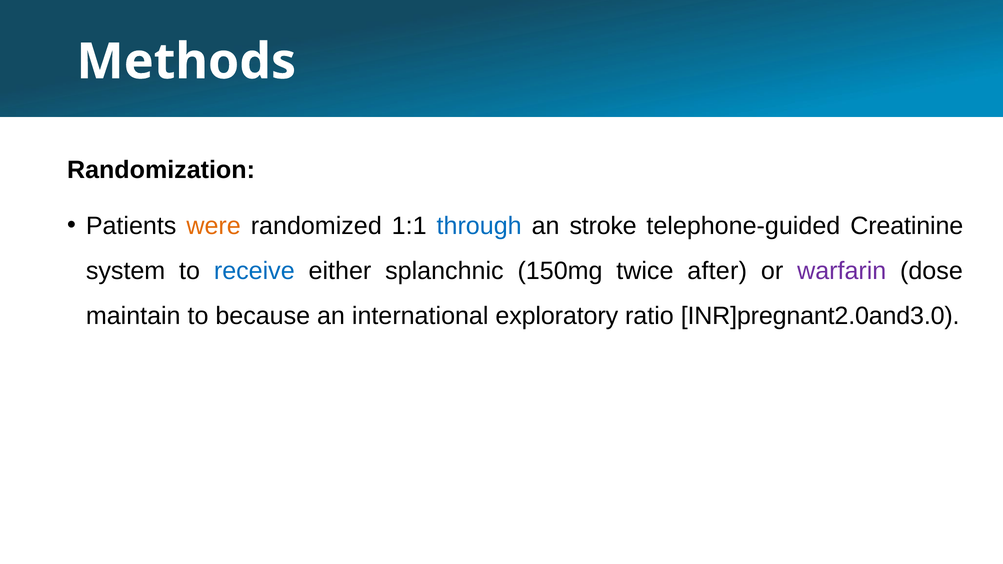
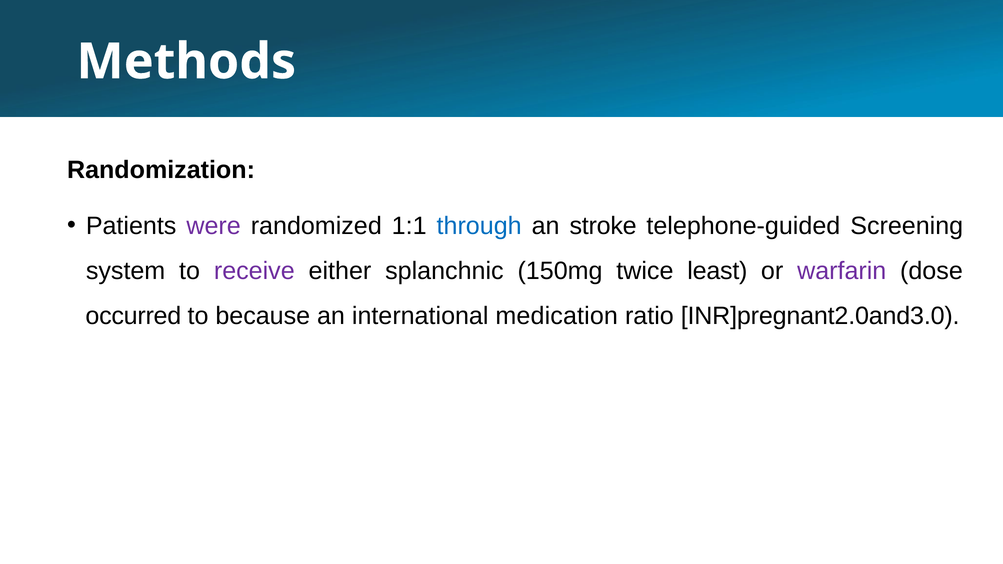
were colour: orange -> purple (214, 226)
Creatinine: Creatinine -> Screening (907, 226)
receive colour: blue -> purple (254, 271)
after: after -> least (717, 271)
maintain: maintain -> occurred (133, 316)
exploratory: exploratory -> medication (557, 316)
